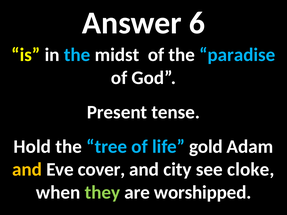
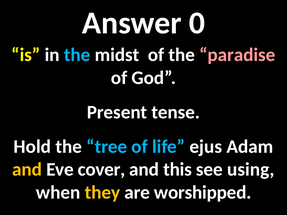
6: 6 -> 0 (197, 23)
paradise colour: light blue -> pink (237, 55)
gold: gold -> ejus (206, 147)
city: city -> this (178, 170)
cloke: cloke -> using (251, 170)
they colour: light green -> yellow (102, 193)
